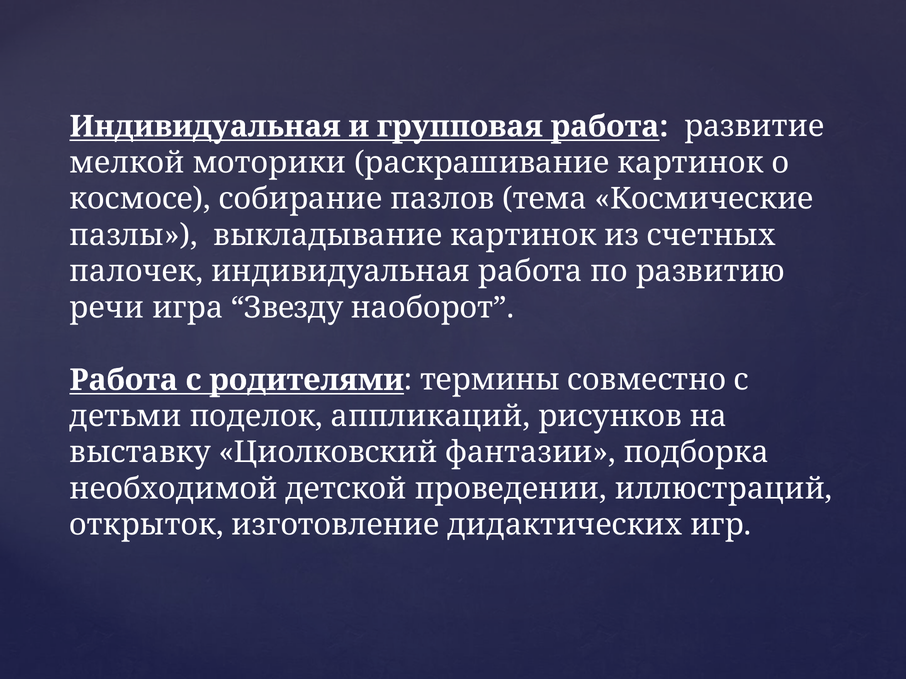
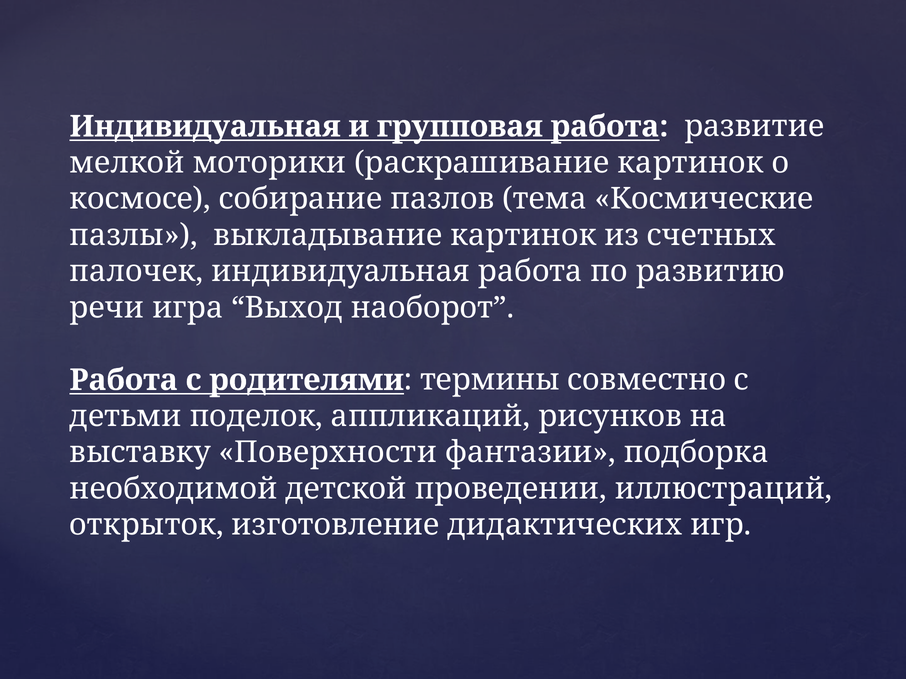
Звезду: Звезду -> Выход (287, 308)
Циолковский: Циолковский -> Поверхности (328, 453)
